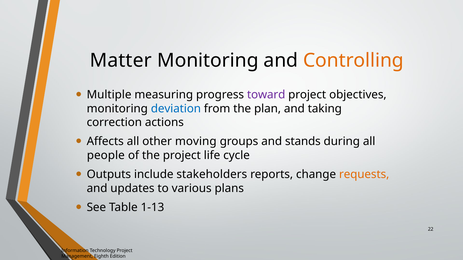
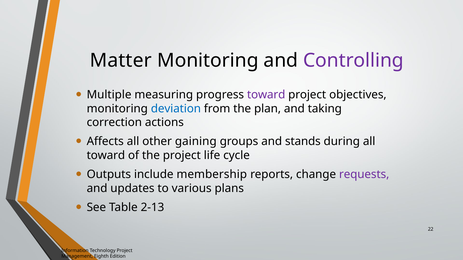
Controlling colour: orange -> purple (353, 61)
moving: moving -> gaining (196, 142)
people: people -> toward (106, 156)
stakeholders: stakeholders -> membership (212, 175)
requests colour: orange -> purple (364, 175)
1-13: 1-13 -> 2-13 (153, 208)
